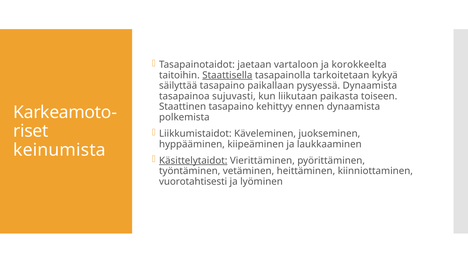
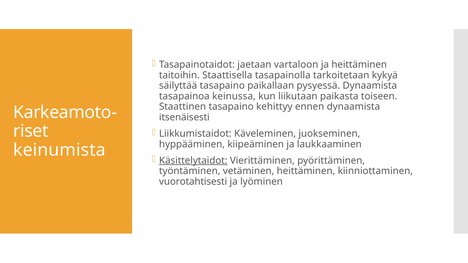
ja korokkeelta: korokkeelta -> heittäminen (359, 65)
Staattisella underline: present -> none (227, 75)
sujuvasti: sujuvasti -> keinussa (234, 96)
polkemista: polkemista -> itsenäisesti (184, 117)
